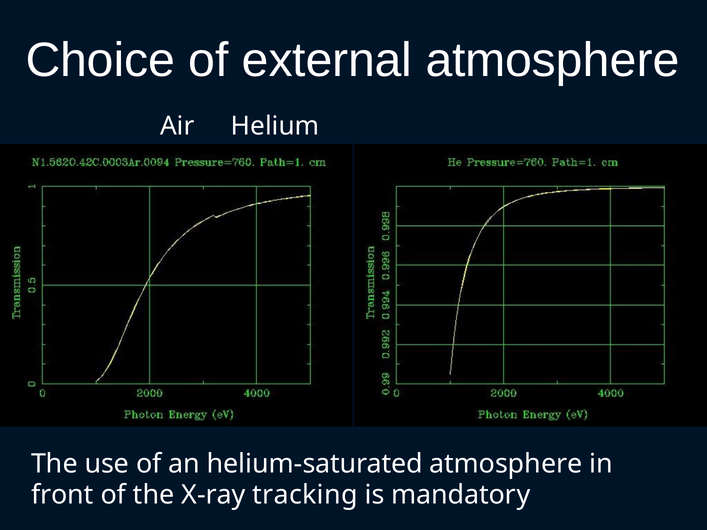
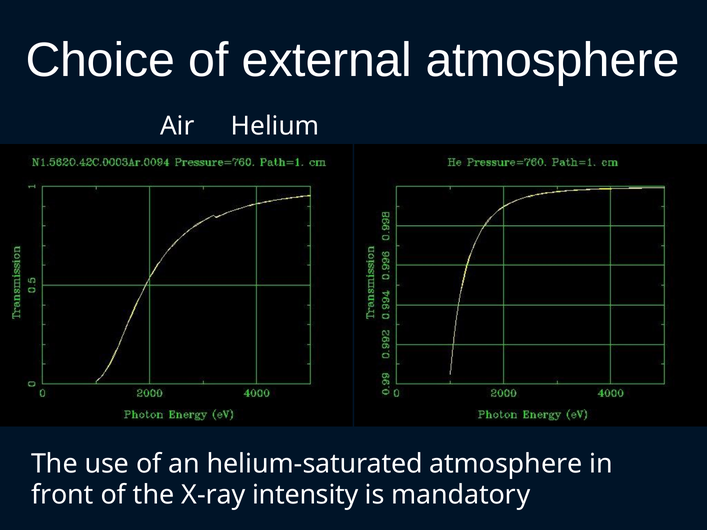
tracking: tracking -> intensity (305, 495)
